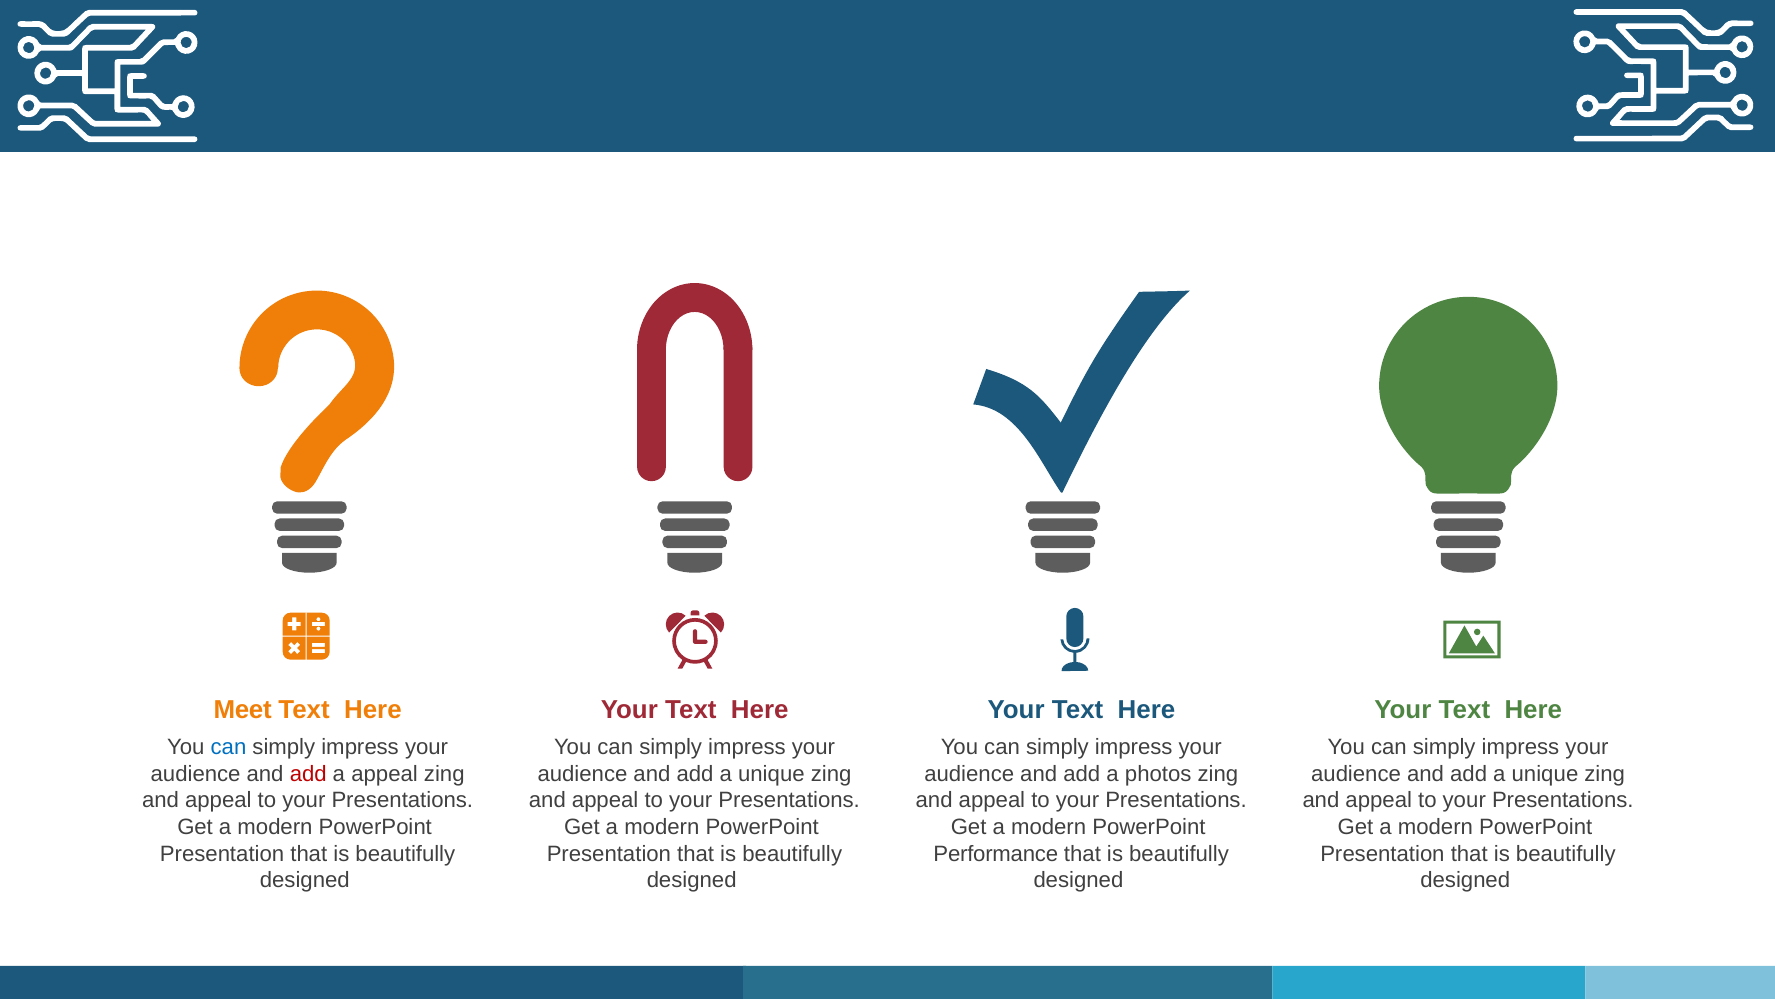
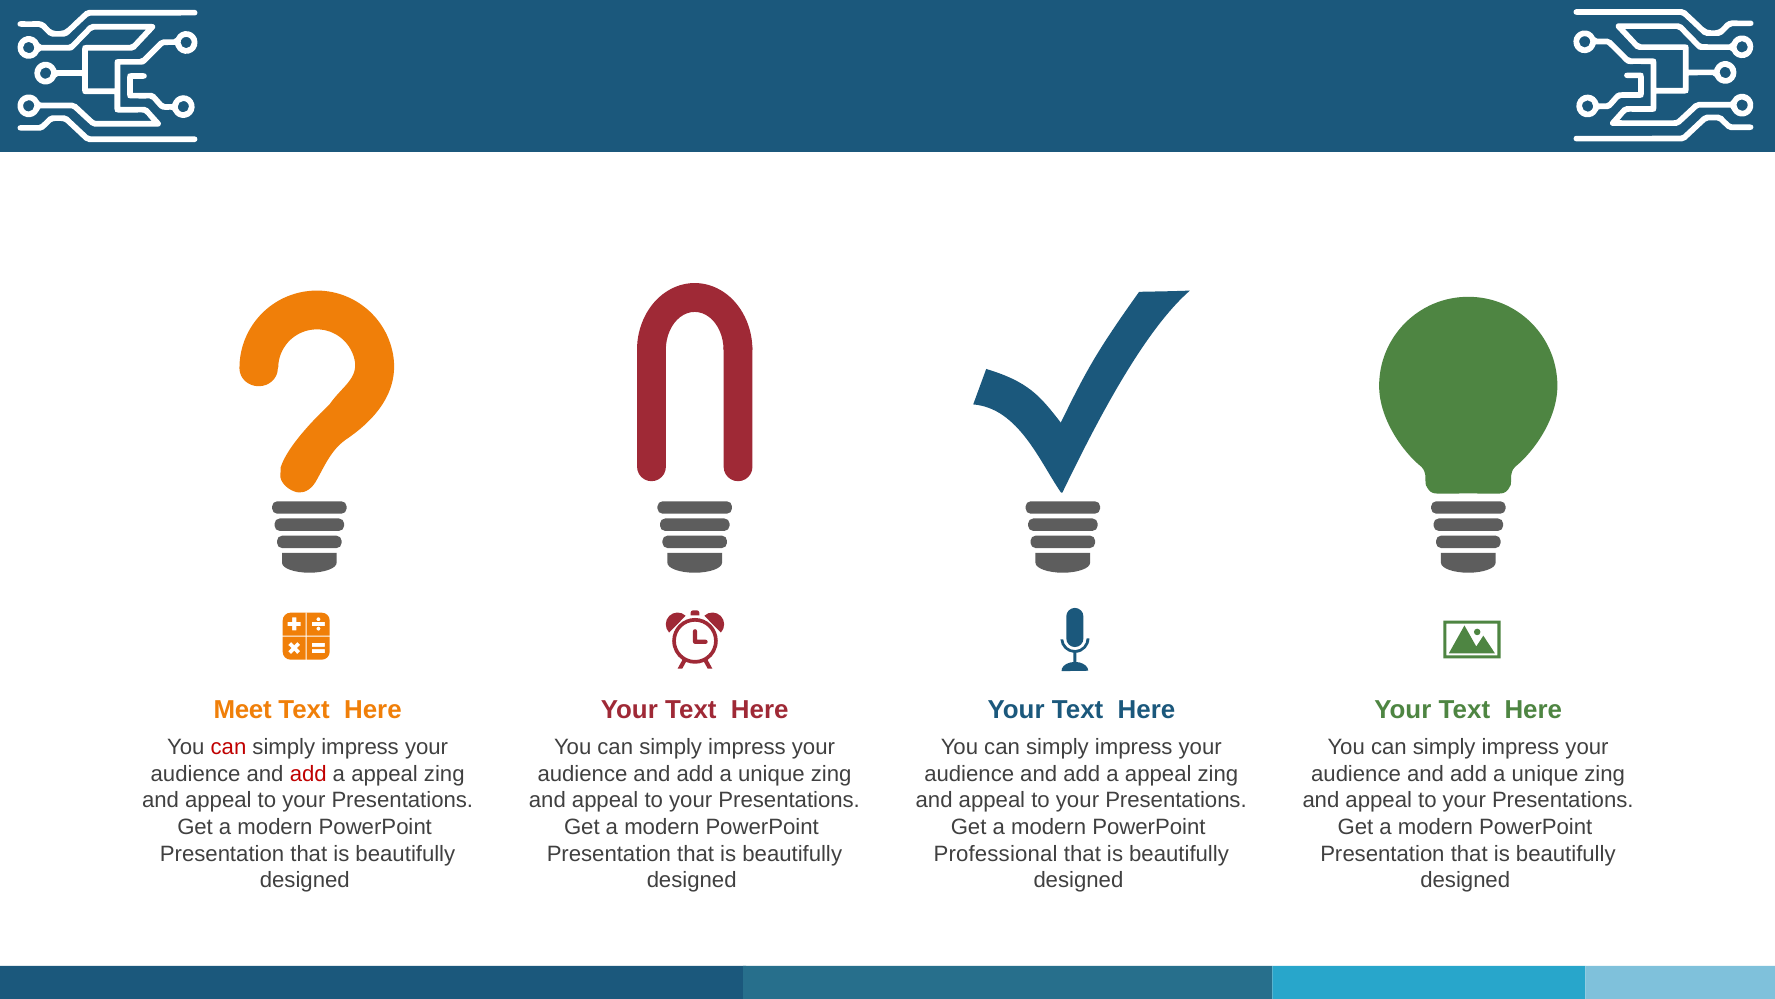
can colour: blue -> red (228, 747)
photos: photos -> appeal (1158, 774)
Performance: Performance -> Professional (996, 853)
